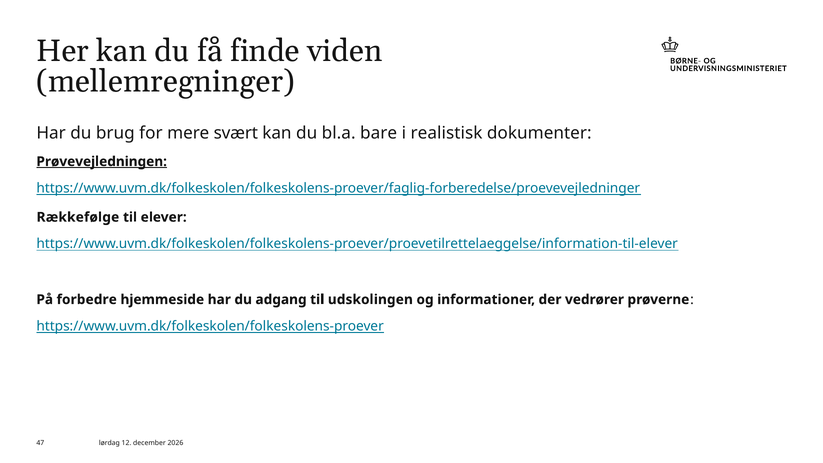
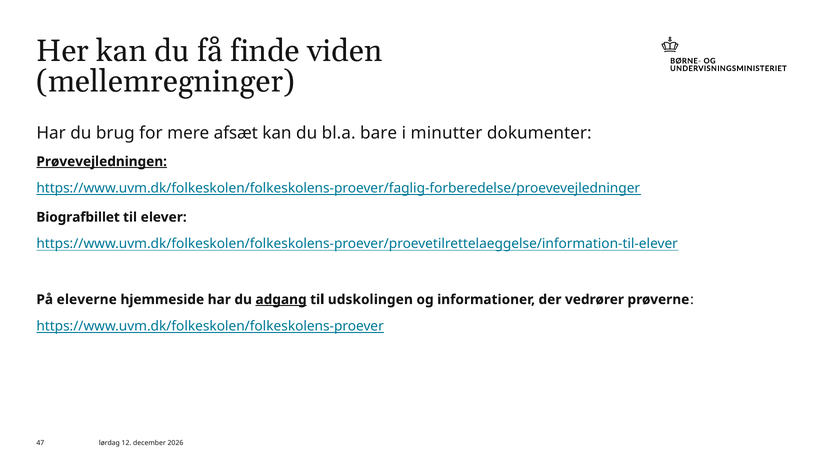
svært: svært -> afsæt (236, 133)
realistisk: realistisk -> minutter (446, 133)
Rækkefølge: Rækkefølge -> Biografbillet (78, 217)
forbedre: forbedre -> eleverne (87, 300)
adgang underline: none -> present (281, 300)
